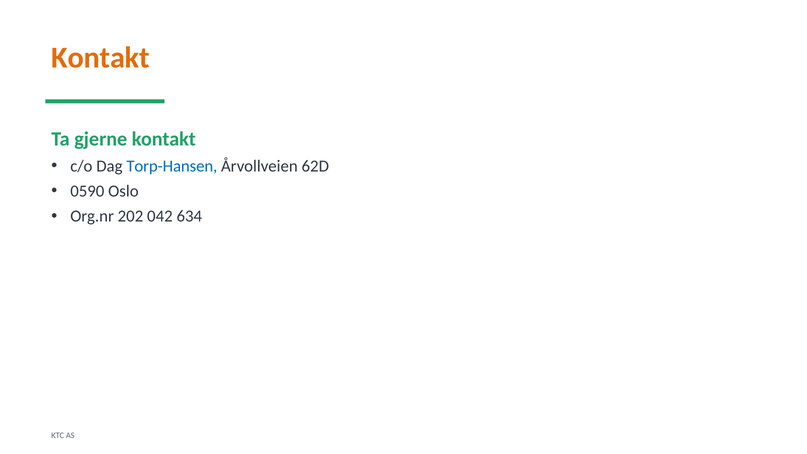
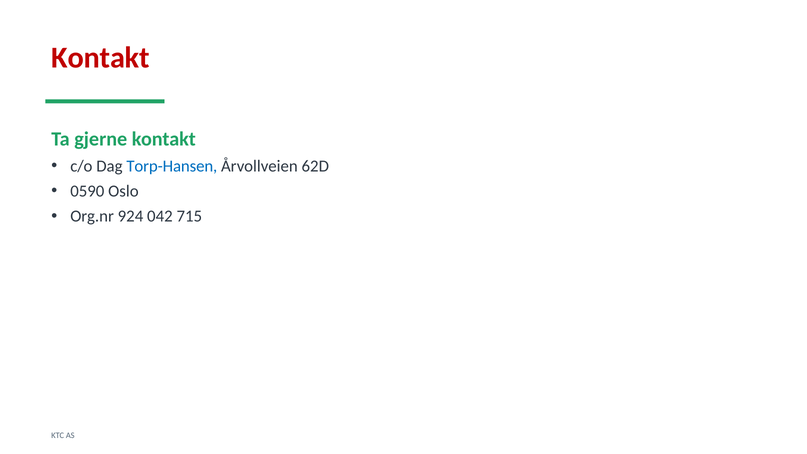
Kontakt colour: orange -> red (101, 58)
202: 202 -> 924 (130, 216)
634: 634 -> 715 (189, 216)
